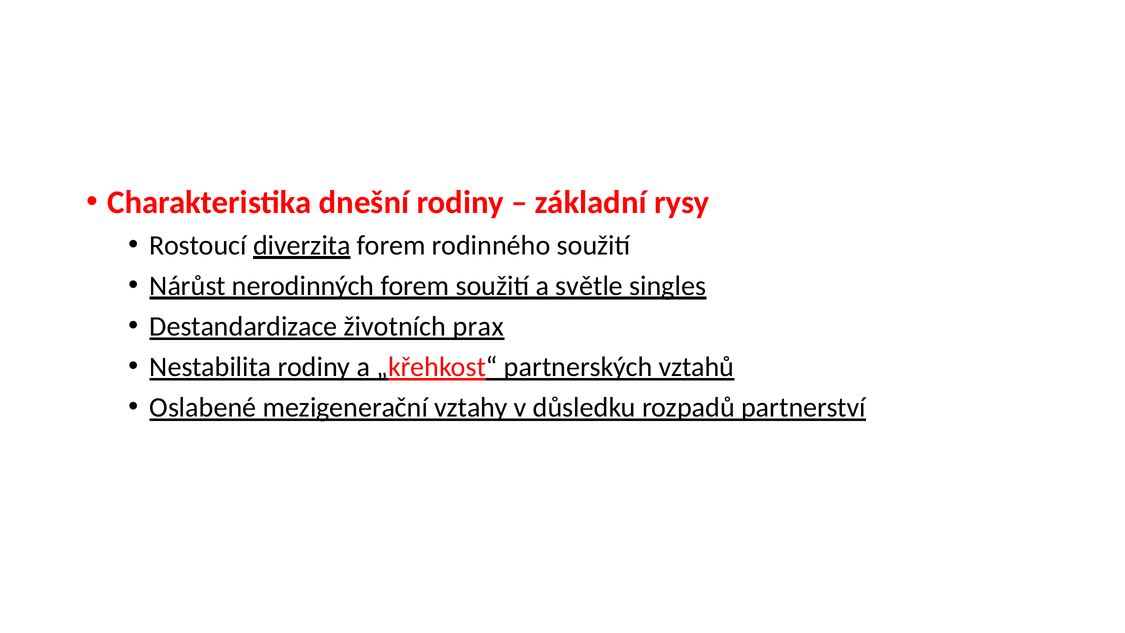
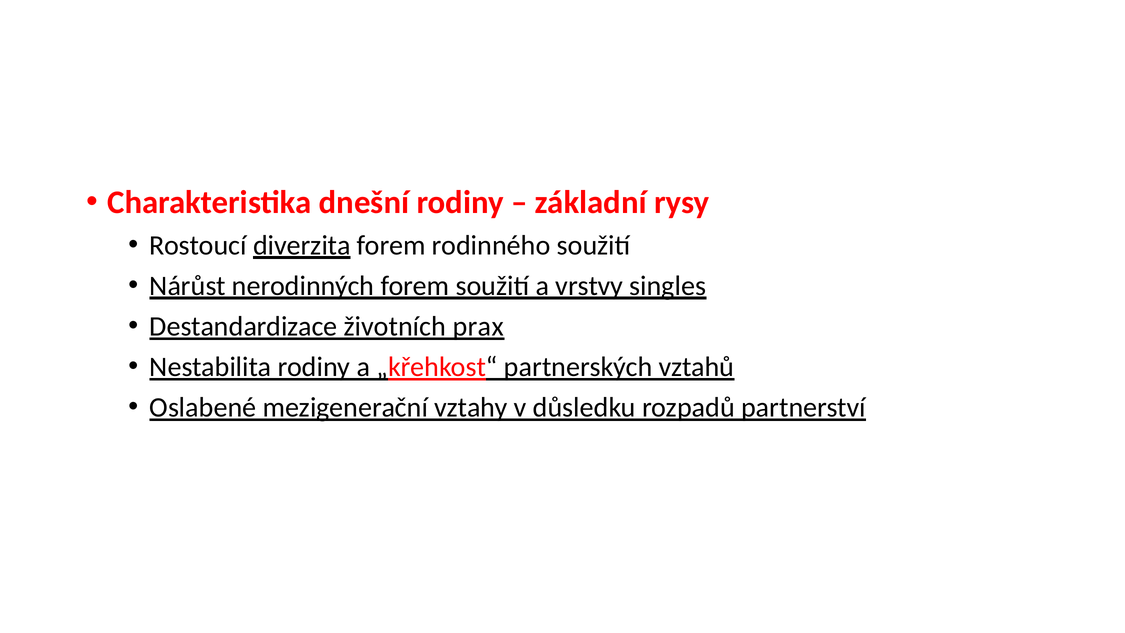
světle: světle -> vrstvy (589, 286)
